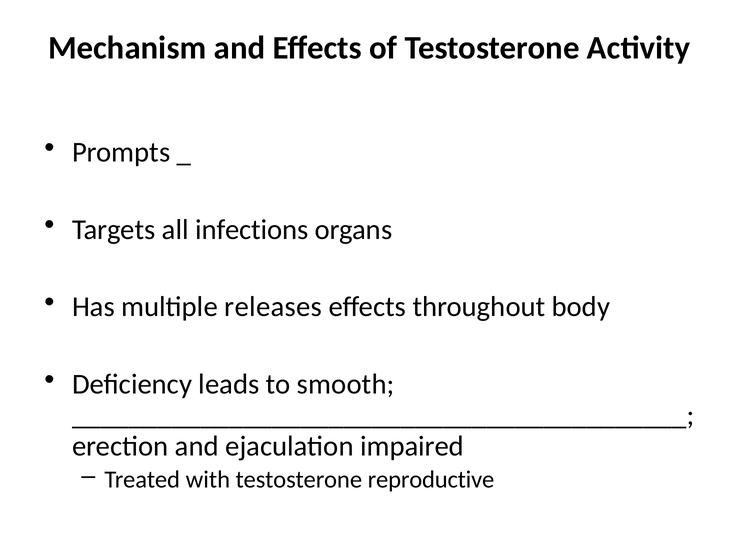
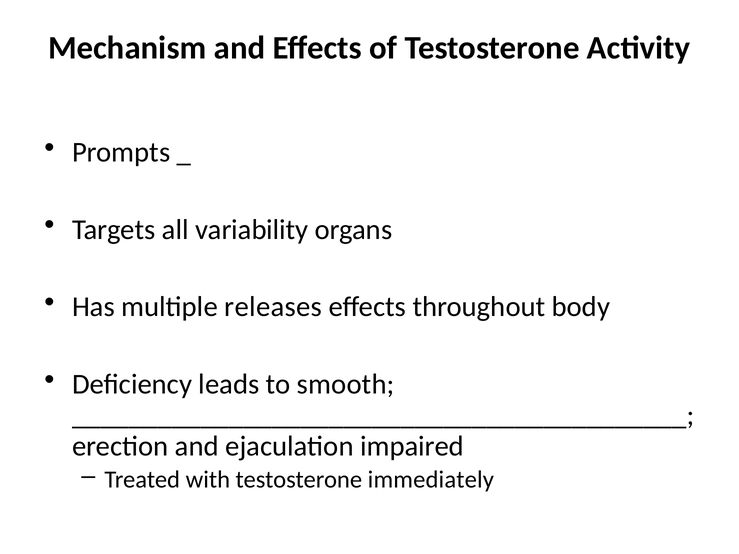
infections: infections -> variability (252, 230)
reproductive: reproductive -> immediately (431, 480)
